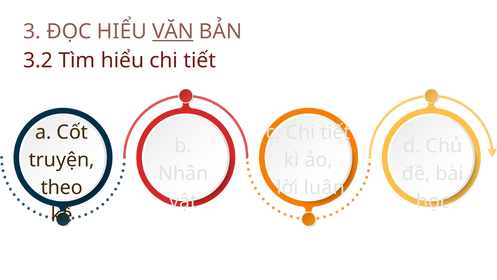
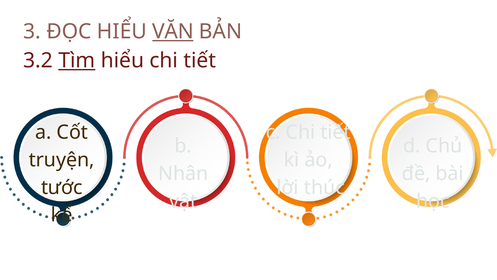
Tìm underline: none -> present (77, 61)
theo: theo -> tước (62, 187)
luận: luận -> thúc (324, 187)
